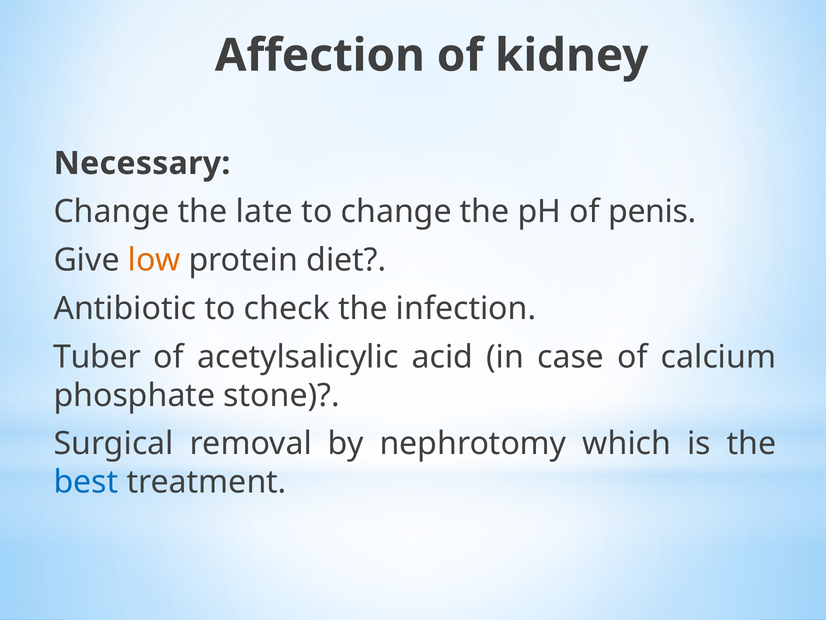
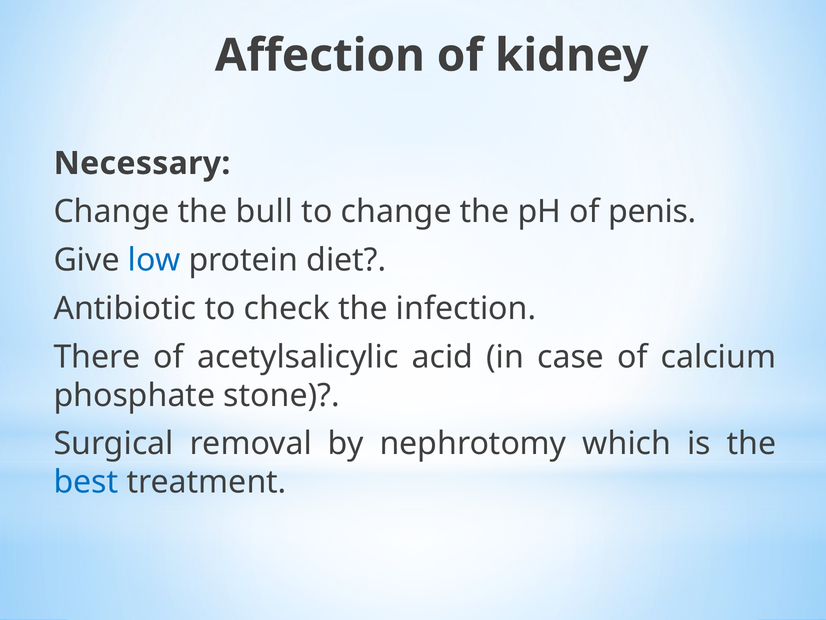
late: late -> bull (264, 212)
low colour: orange -> blue (154, 260)
Tuber: Tuber -> There (97, 357)
